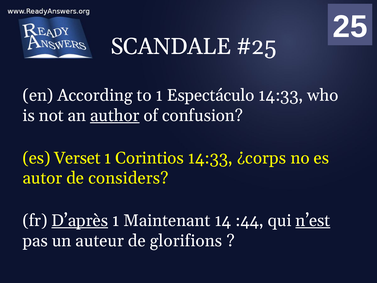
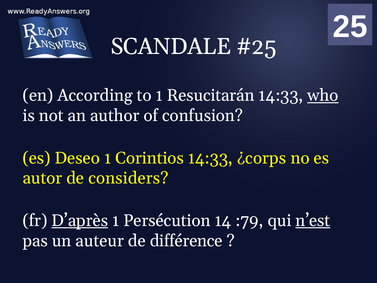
Espectáculo: Espectáculo -> Resucitarán (211, 95)
who underline: none -> present (323, 95)
author underline: present -> none (115, 115)
Verset: Verset -> Deseo (77, 158)
Maintenant: Maintenant -> Persécution (167, 220)
:44: :44 -> :79 (249, 220)
glorifions: glorifions -> différence (186, 241)
